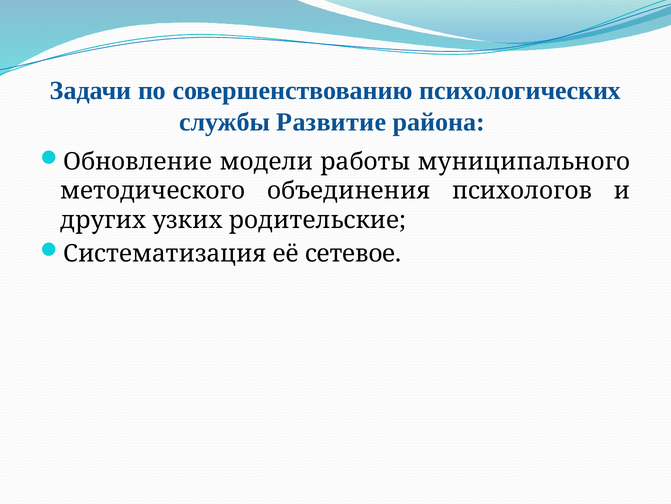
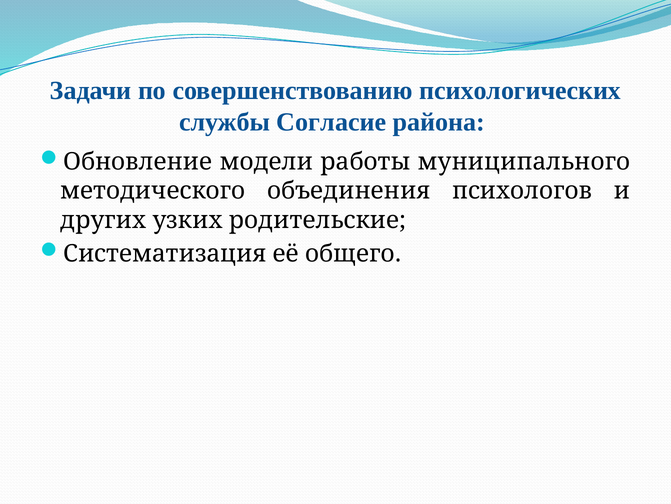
Развитие: Развитие -> Согласие (331, 122)
сетевое: сетевое -> общего (353, 254)
